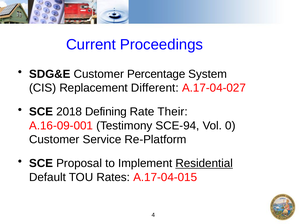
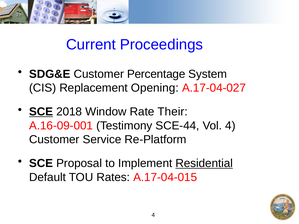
Different: Different -> Opening (155, 88)
SCE underline: none -> present (41, 112)
Defining: Defining -> Window (106, 112)
SCE-94: SCE-94 -> SCE-44 (177, 126)
Vol 0: 0 -> 4 (230, 126)
